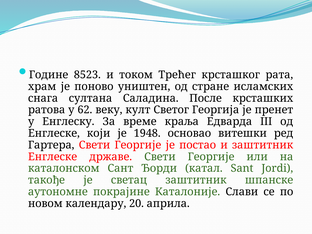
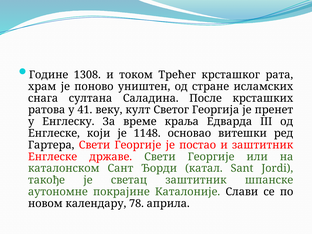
8523: 8523 -> 1308 (87, 75)
62: 62 -> 41 (85, 110)
1948: 1948 -> 1148 (147, 133)
20: 20 -> 78 (136, 203)
